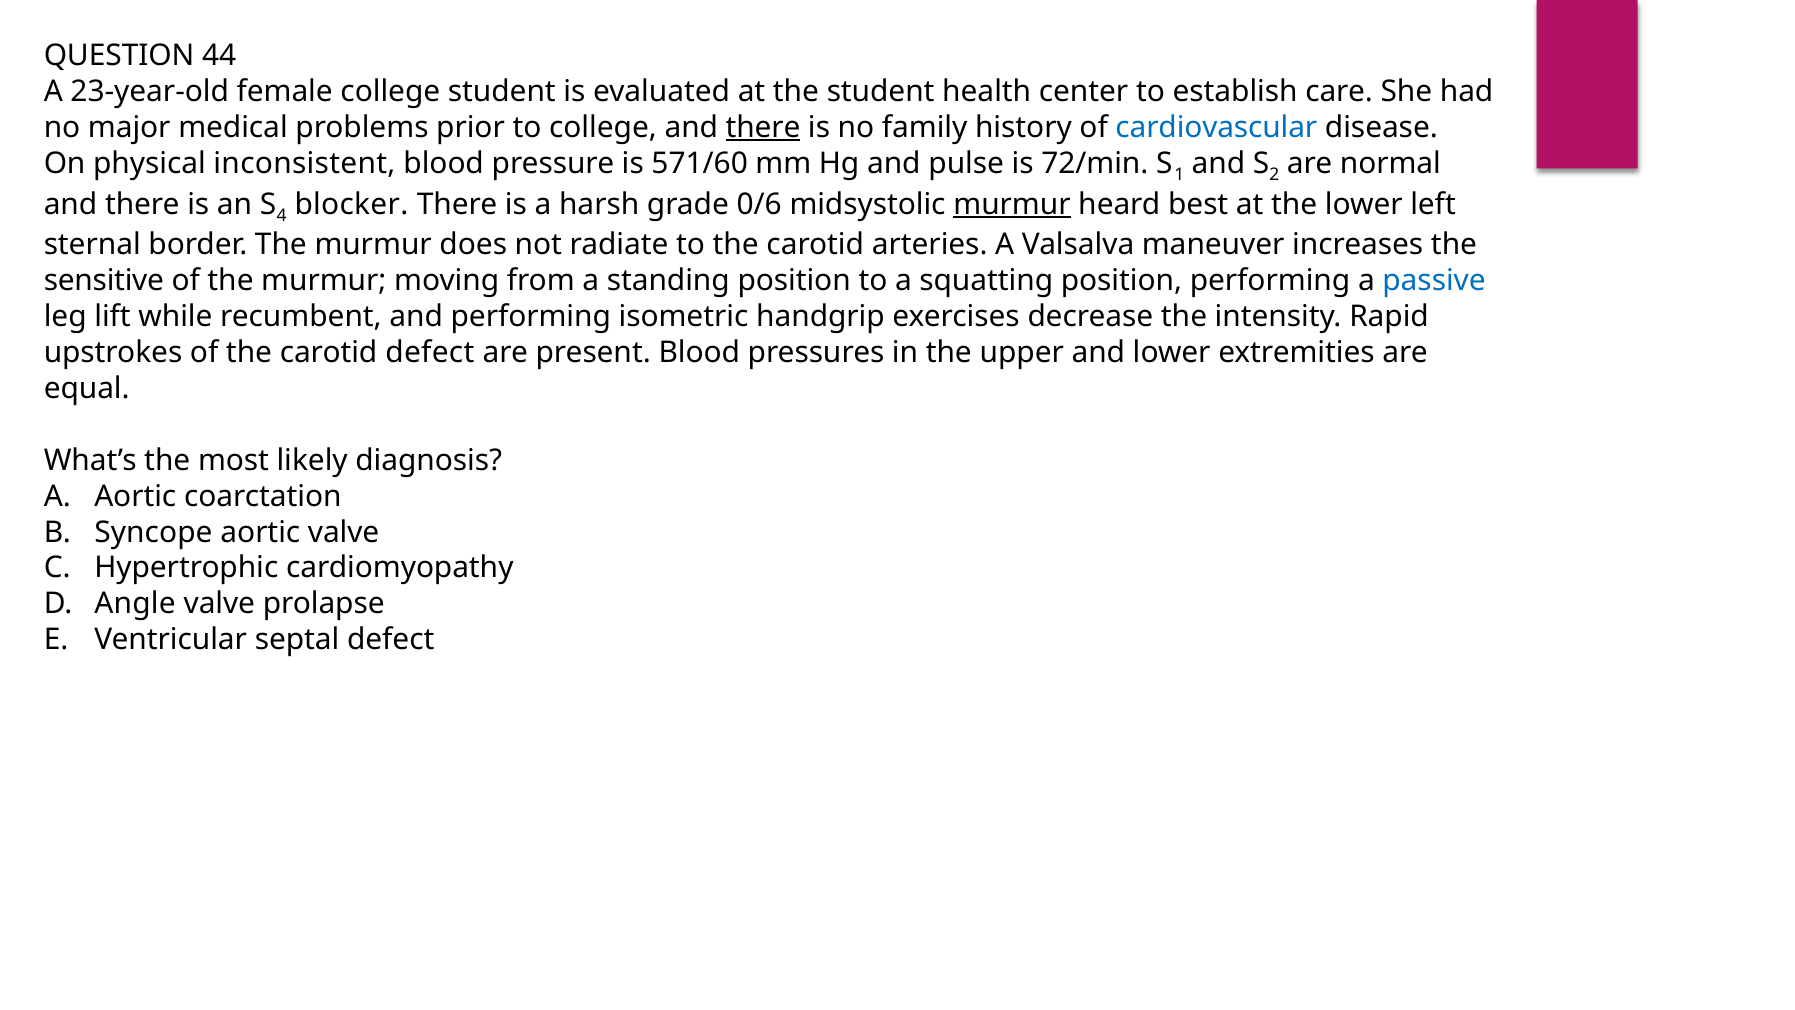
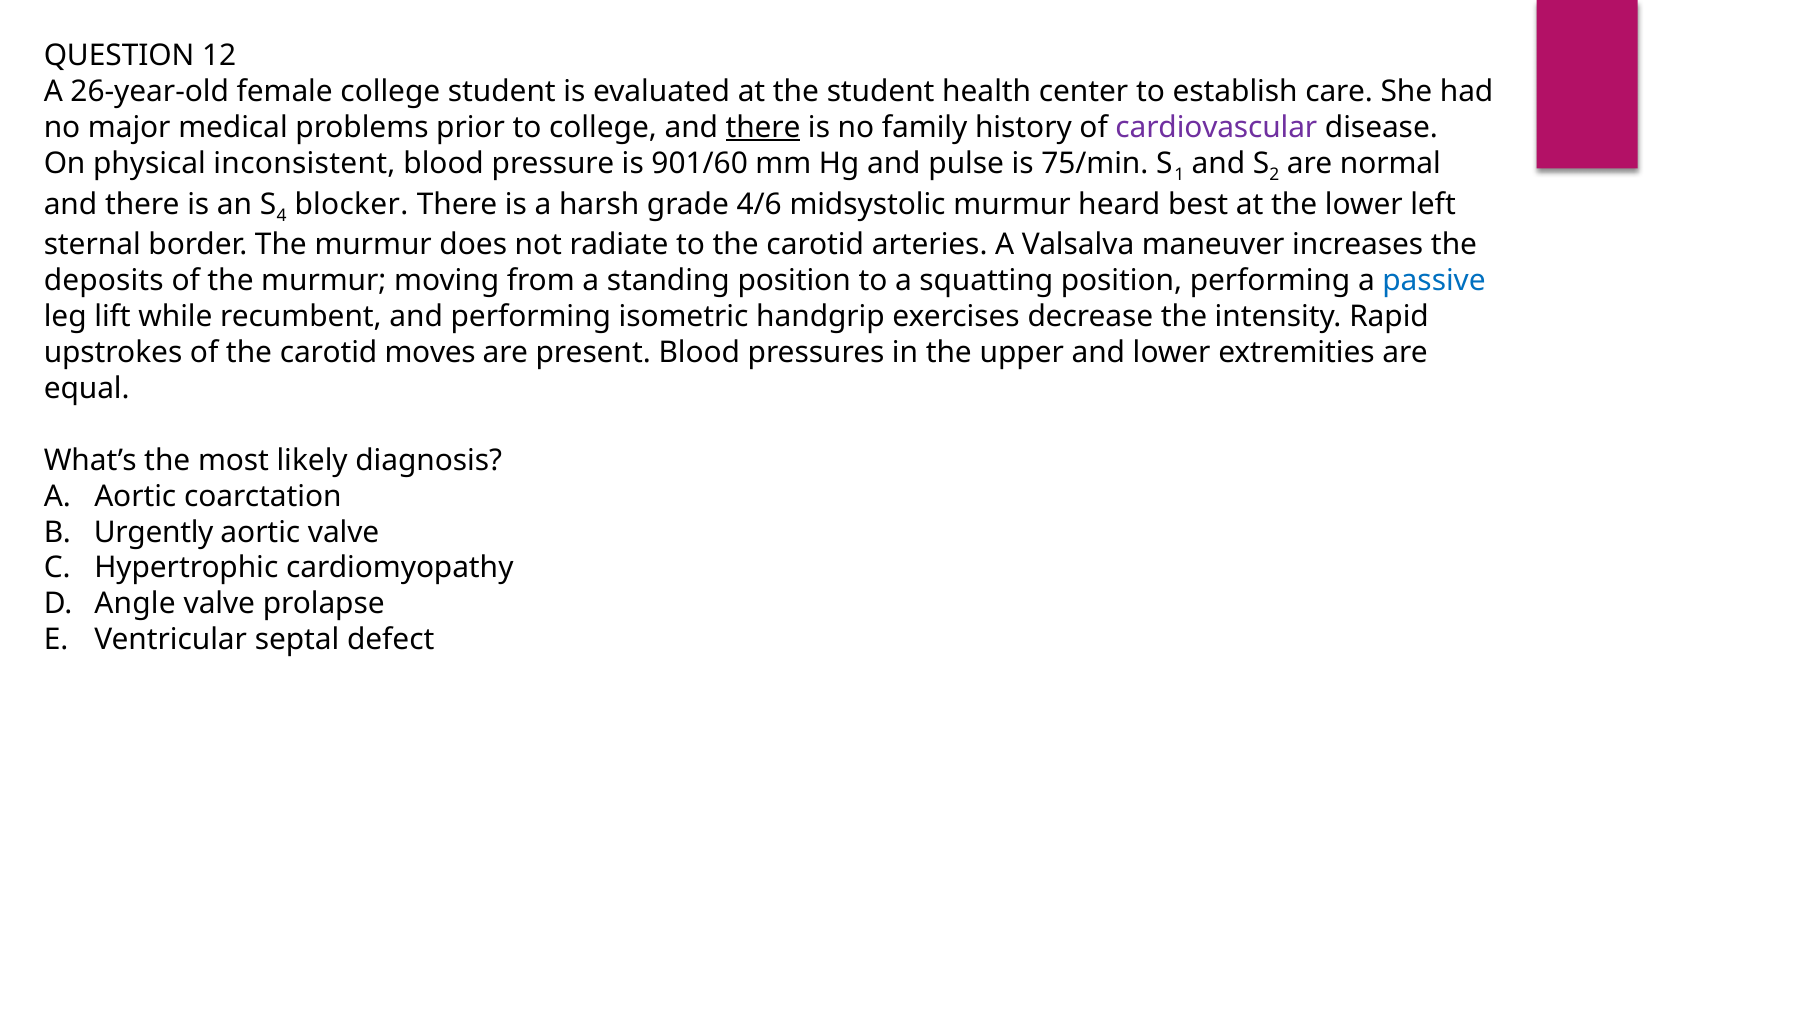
44: 44 -> 12 (219, 56)
23-year-old: 23-year-old -> 26-year-old (150, 92)
cardiovascular colour: blue -> purple (1216, 127)
571/60: 571/60 -> 901/60 (700, 163)
72/min: 72/min -> 75/min (1095, 163)
0/6: 0/6 -> 4/6 (759, 204)
murmur underline: present -> none (1012, 204)
sensitive: sensitive -> deposits (104, 281)
carotid defect: defect -> moves (430, 353)
Syncope: Syncope -> Urgently (154, 532)
